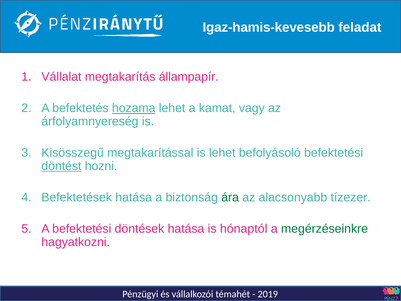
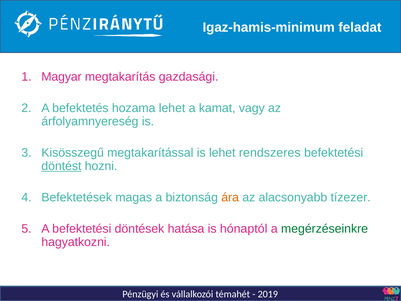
Igaz-hamis-kevesebb: Igaz-hamis-kevesebb -> Igaz-hamis-minimum (269, 27)
Vállalat: Vállalat -> Magyar (61, 77)
állampapír: állampapír -> gazdasági (189, 77)
hozama underline: present -> none (134, 108)
befolyásoló: befolyásoló -> rendszeres (270, 153)
Befektetések hatása: hatása -> magas (134, 197)
ára colour: green -> orange (230, 197)
